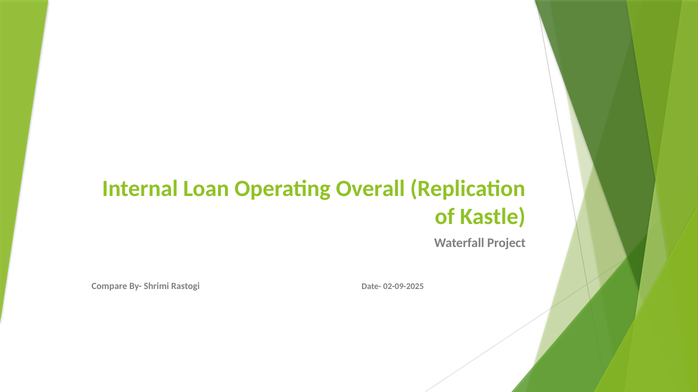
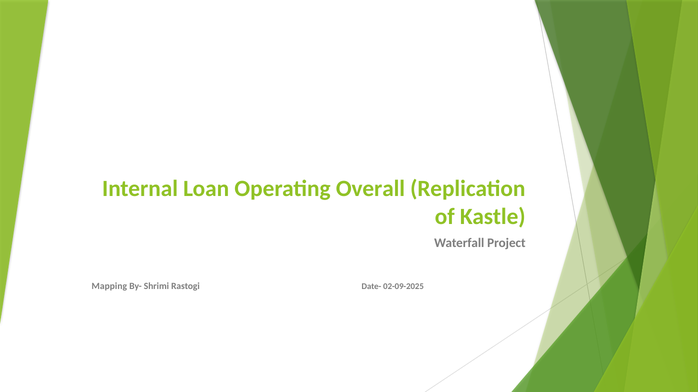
Compare: Compare -> Mapping (109, 287)
